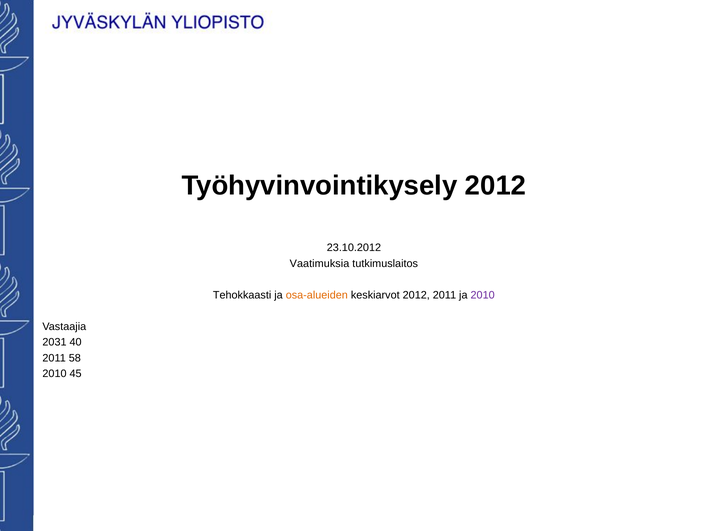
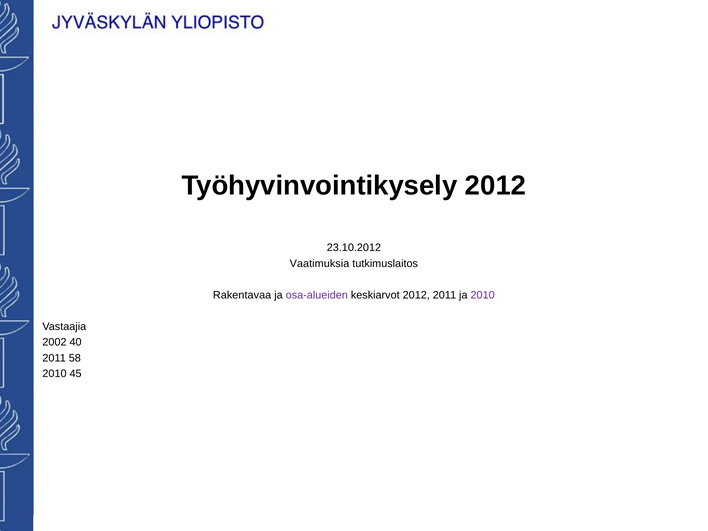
Tehokkaasti: Tehokkaasti -> Rakentavaa (242, 295)
osa-alueiden colour: orange -> purple (317, 295)
2031: 2031 -> 2002 (55, 342)
